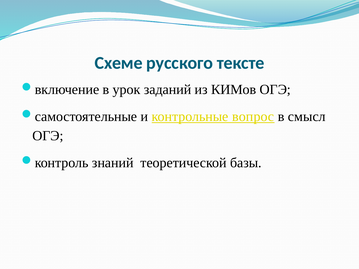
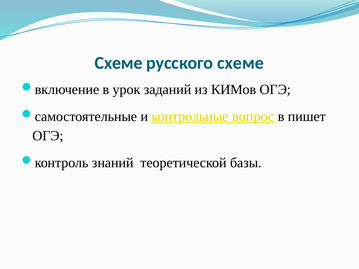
русского тексте: тексте -> схеме (240, 63)
смысл: смысл -> пишет (307, 117)
